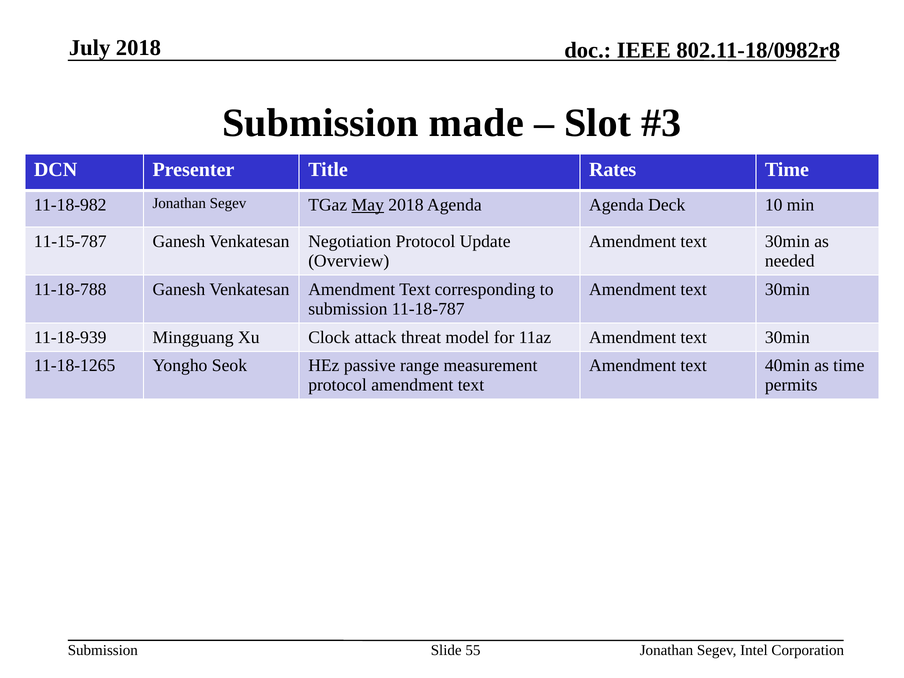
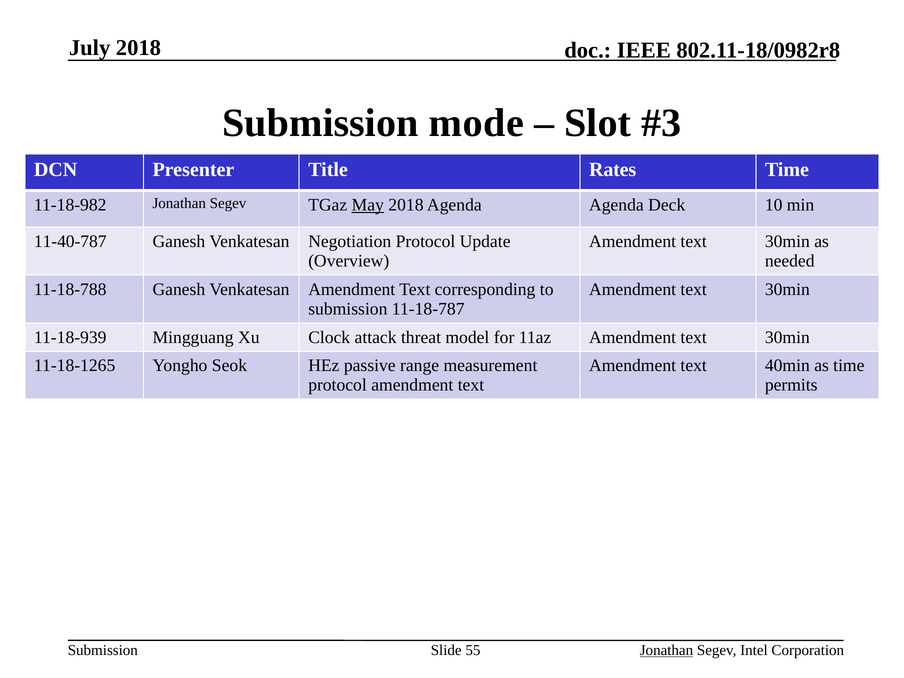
made: made -> mode (476, 123)
11-15-787: 11-15-787 -> 11-40-787 (70, 241)
Jonathan underline: none -> present (666, 650)
